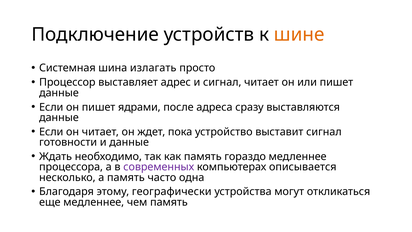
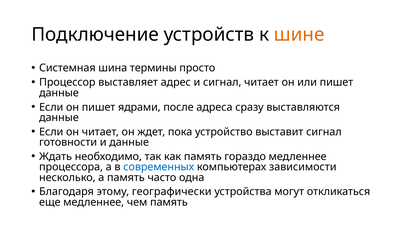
излагать: излагать -> термины (153, 68)
современных colour: purple -> blue (159, 167)
описывается: описывается -> зависимости (303, 167)
